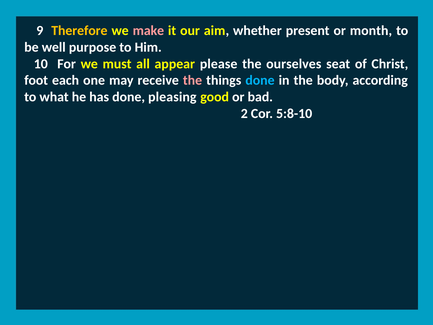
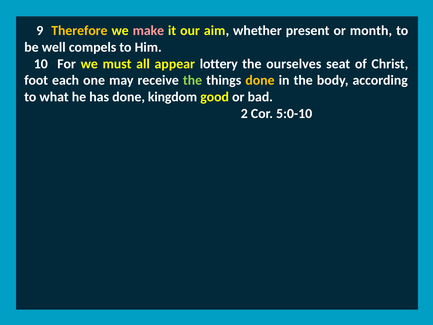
purpose: purpose -> compels (93, 47)
please: please -> lottery (219, 64)
the colour: pink -> light green (193, 80)
done colour: light blue -> yellow (260, 80)
pleasing: pleasing -> kingdom (172, 97)
5:8-10: 5:8-10 -> 5:0-10 (294, 114)
